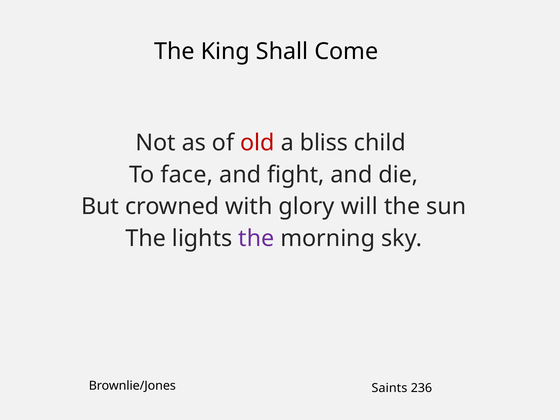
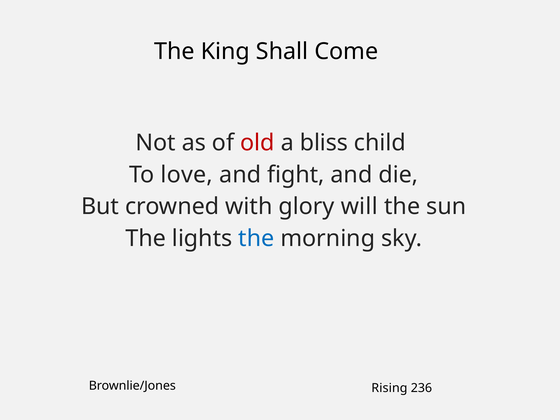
face: face -> love (187, 175)
the colour: purple -> blue (256, 239)
Saints: Saints -> Rising (389, 388)
